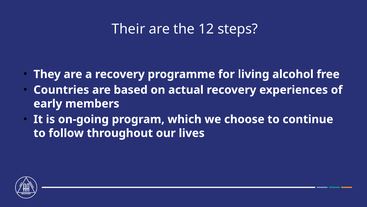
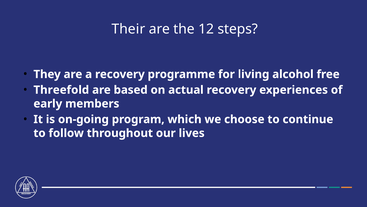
Countries: Countries -> Threefold (61, 90)
